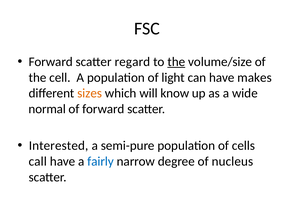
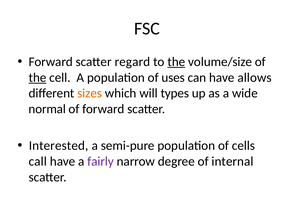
the underline: none -> present (38, 77)
light: light -> uses (173, 77)
makes: makes -> allows (255, 77)
know: know -> types (175, 93)
fairly colour: blue -> purple (101, 161)
nucleus: nucleus -> internal (233, 161)
